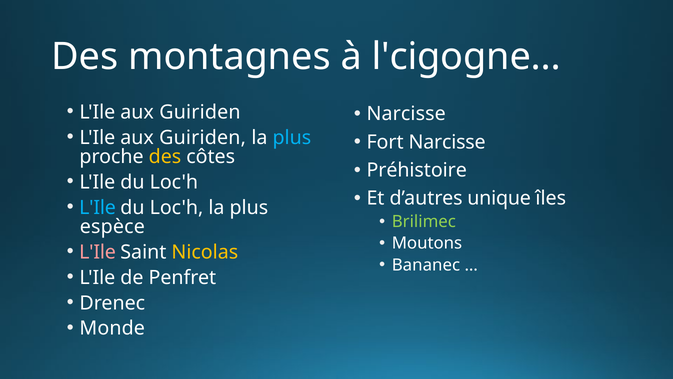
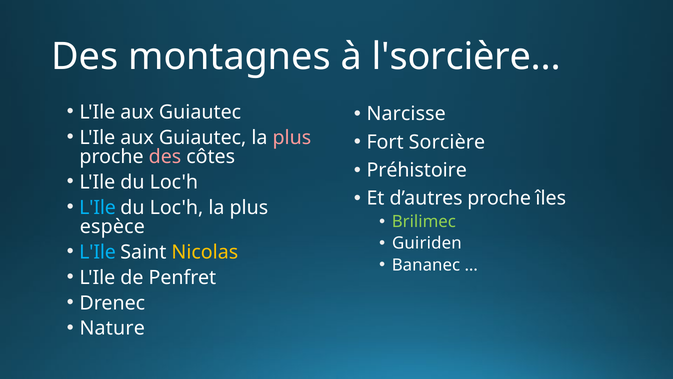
l'cigogne: l'cigogne -> l'sorcière (466, 57)
Guiriden: Guiriden -> Guiautec (200, 112)
Guiriden: Guiriden -> Guiautec (203, 137)
plus colour: light blue -> pink (292, 137)
Fort Narcisse: Narcisse -> Sorcière (447, 142)
des colour: yellow -> pink (165, 157)
d’autres unique: unique -> proche (499, 198)
Moutons: Moutons -> Guiriden (427, 243)
L'Ile colour: pink -> light blue (97, 252)
Monde: Monde -> Nature (112, 328)
